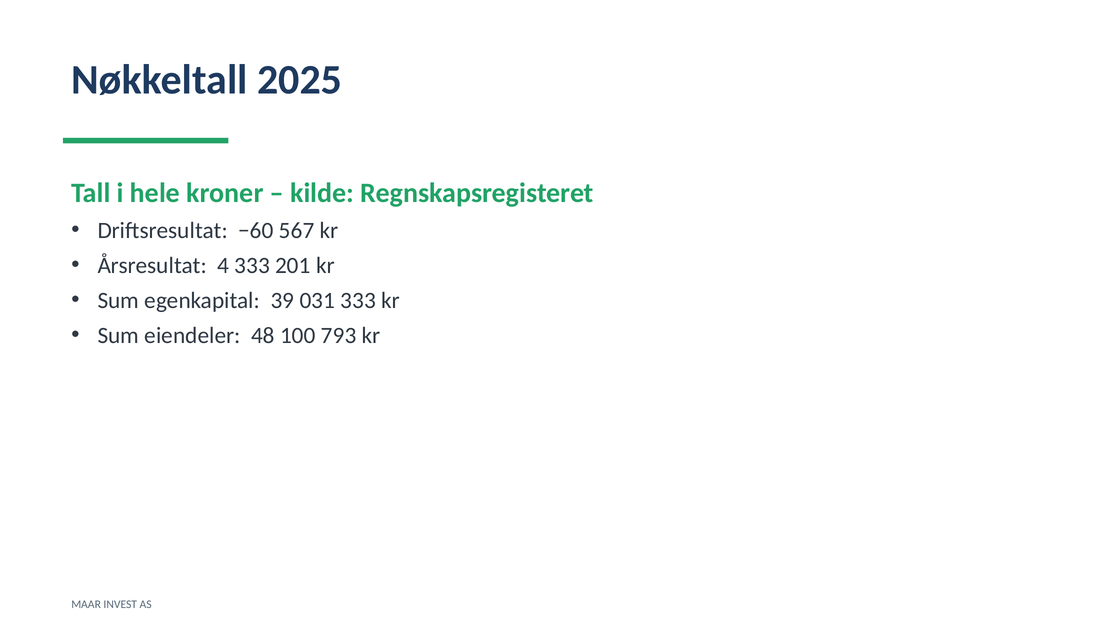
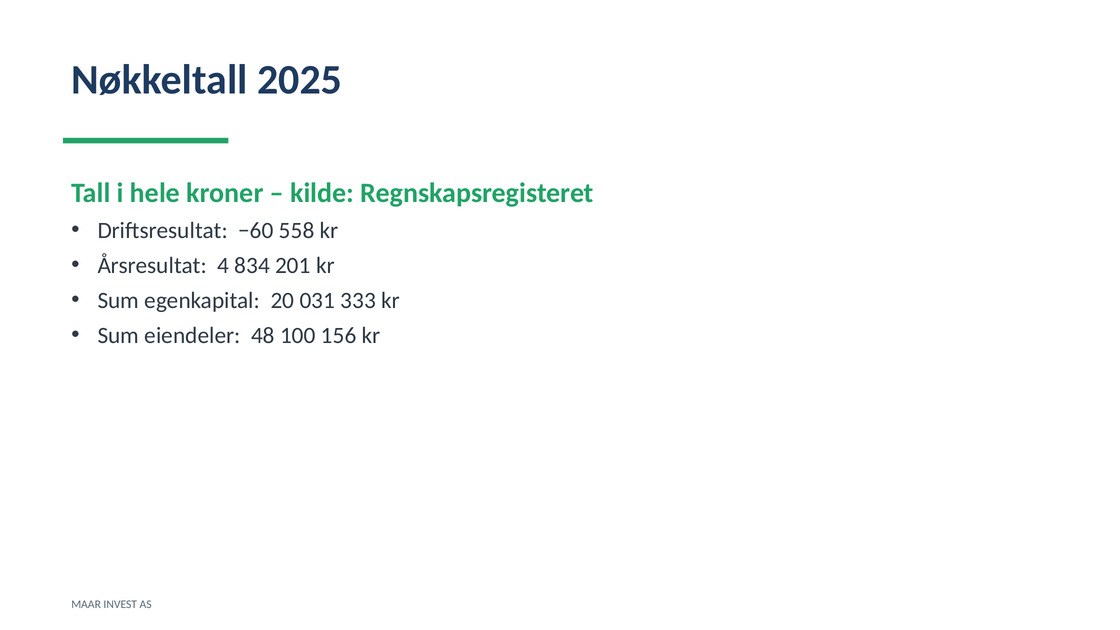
567: 567 -> 558 (297, 230)
4 333: 333 -> 834 (252, 265)
39: 39 -> 20 (282, 300)
793: 793 -> 156 (339, 335)
